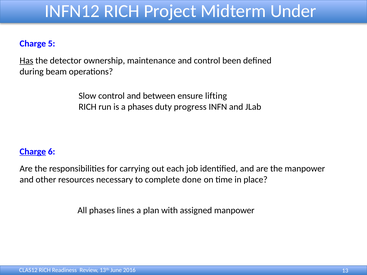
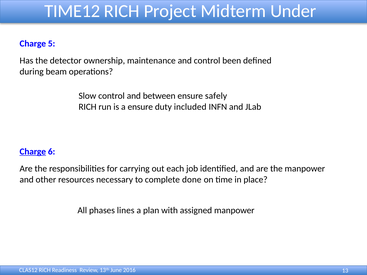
INFN12: INFN12 -> TIME12 (72, 11)
Has underline: present -> none (26, 61)
lifting: lifting -> safely (216, 96)
a phases: phases -> ensure (140, 107)
progress: progress -> included (190, 107)
